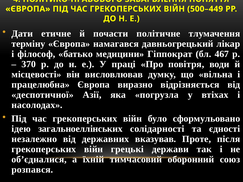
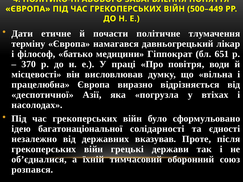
467: 467 -> 651 (222, 54)
загальноеллінських: загальноеллінських -> багатонаціональної (80, 129)
